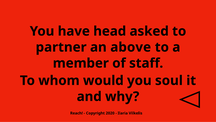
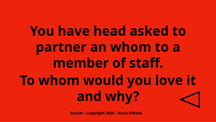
an above: above -> whom (131, 47)
soul: soul -> love (169, 80)
